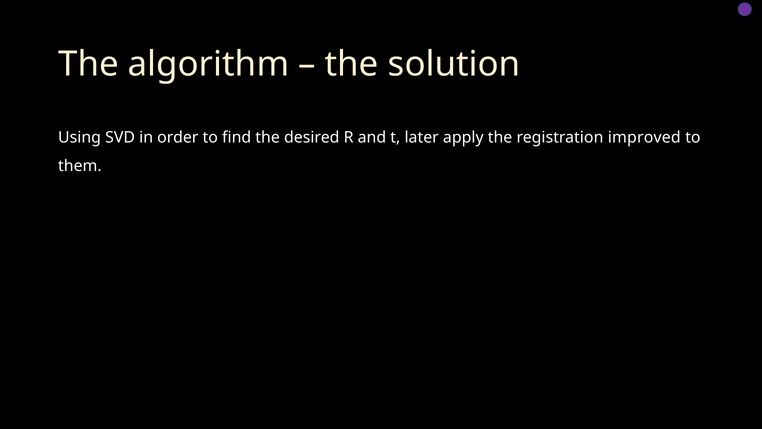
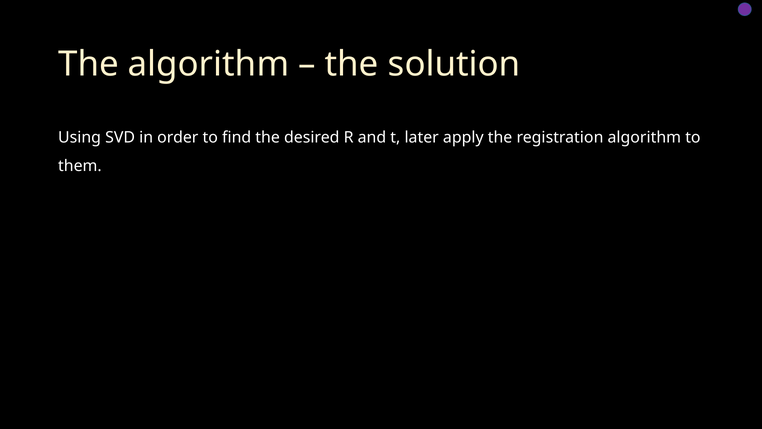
registration improved: improved -> algorithm (644, 137)
